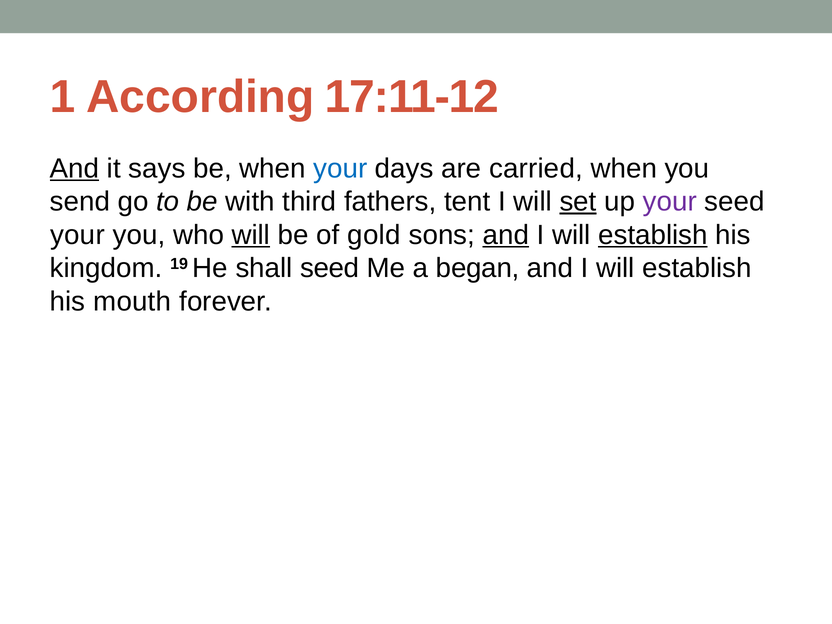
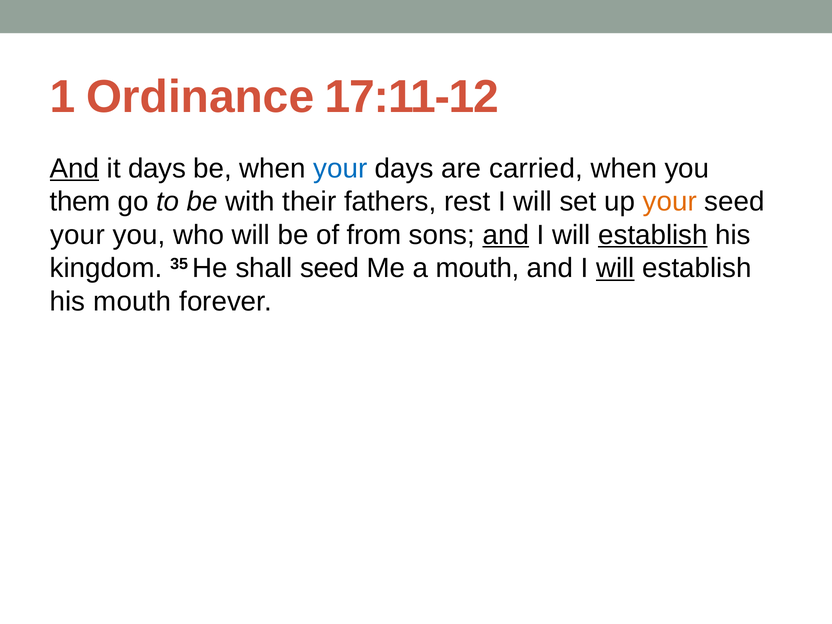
According: According -> Ordinance (200, 97)
it says: says -> days (157, 168)
send: send -> them (80, 202)
third: third -> their (309, 202)
tent: tent -> rest (467, 202)
set underline: present -> none (578, 202)
your colour: purple -> orange (670, 202)
will underline: present -> none (251, 235)
gold: gold -> from (374, 235)
19: 19 -> 35 (179, 264)
a began: began -> mouth (478, 268)
will underline: none -> present (615, 268)
